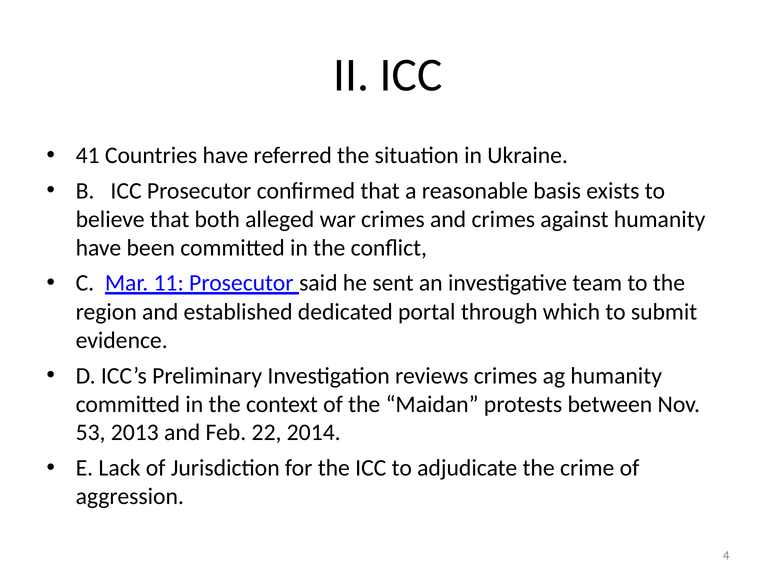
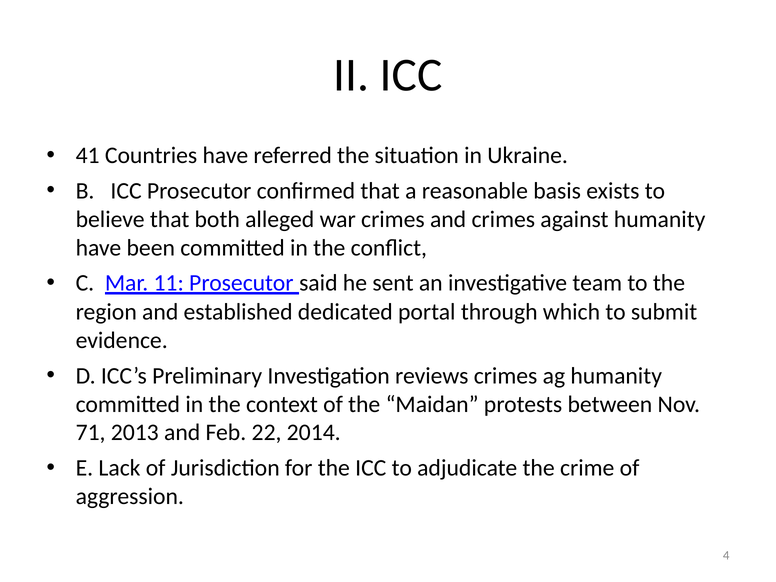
53: 53 -> 71 (91, 433)
